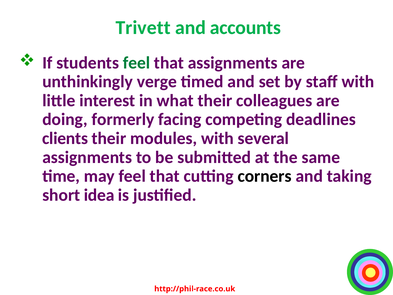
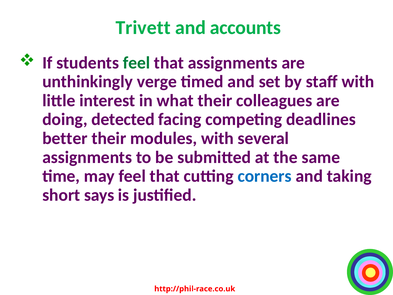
formerly: formerly -> detected (123, 119)
clients: clients -> better (65, 138)
corners colour: black -> blue (265, 176)
idea: idea -> says (99, 195)
